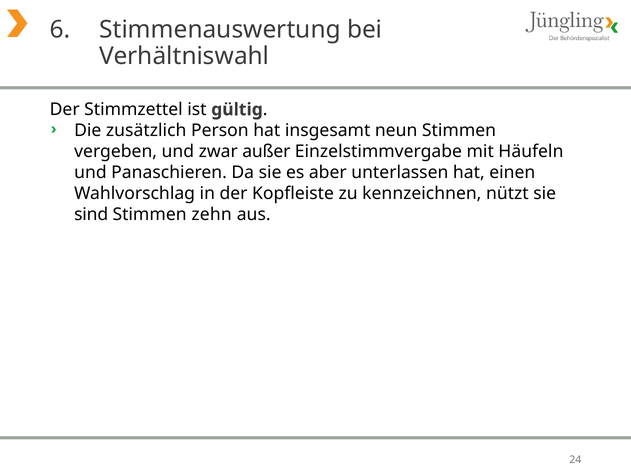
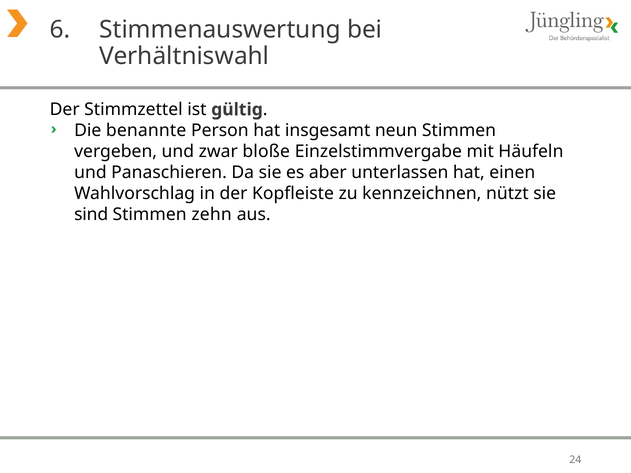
zusätzlich: zusätzlich -> benannte (146, 131)
außer: außer -> bloße (266, 152)
